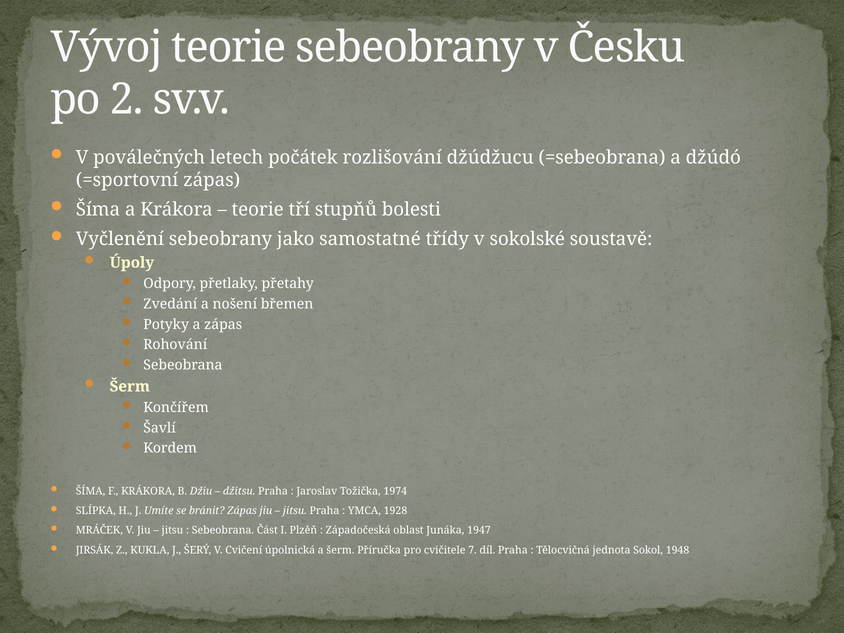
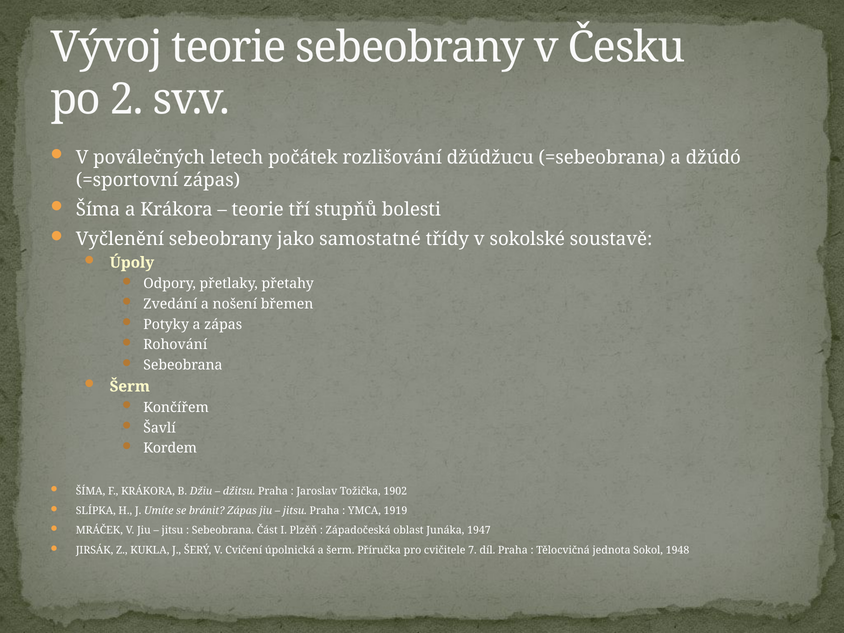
1974: 1974 -> 1902 (395, 491)
1928: 1928 -> 1919 (395, 511)
